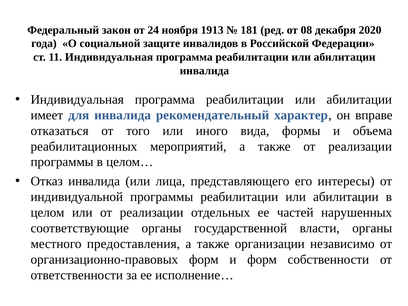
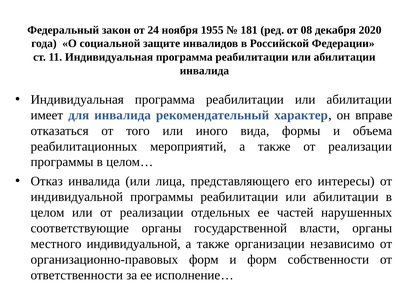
1913: 1913 -> 1955 (212, 30)
местного предоставления: предоставления -> индивидуальной (134, 244)
